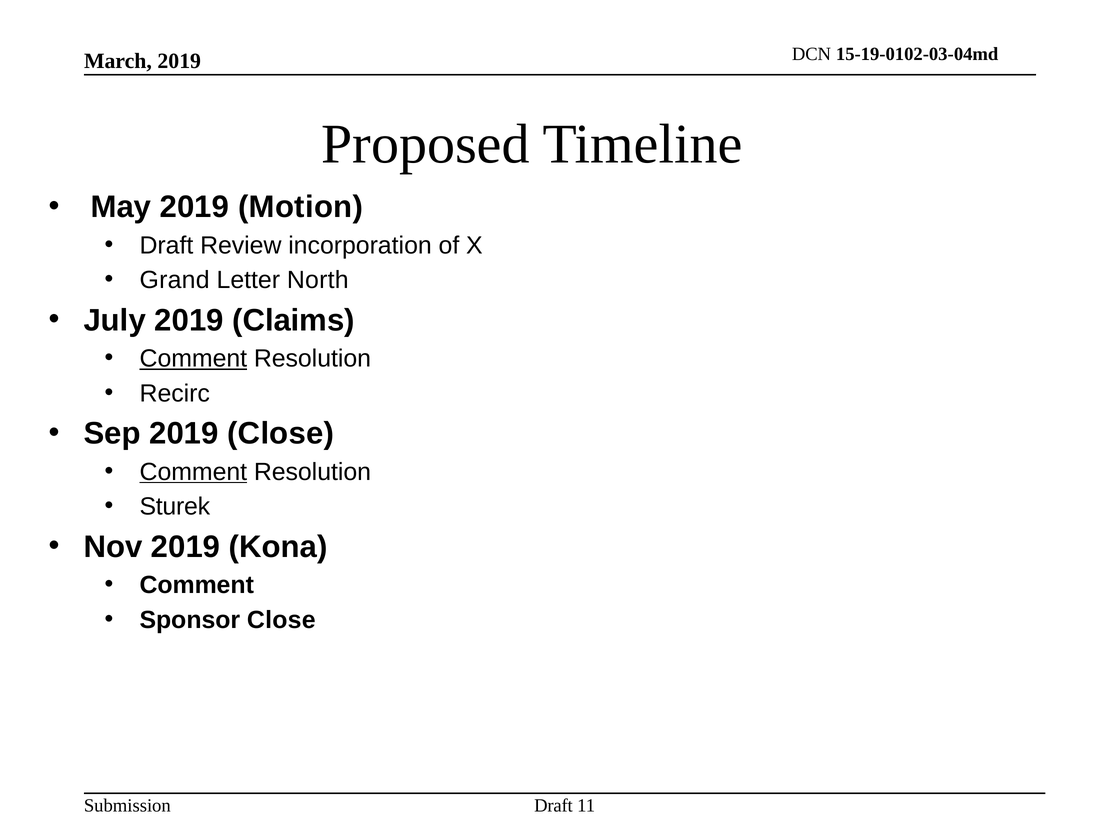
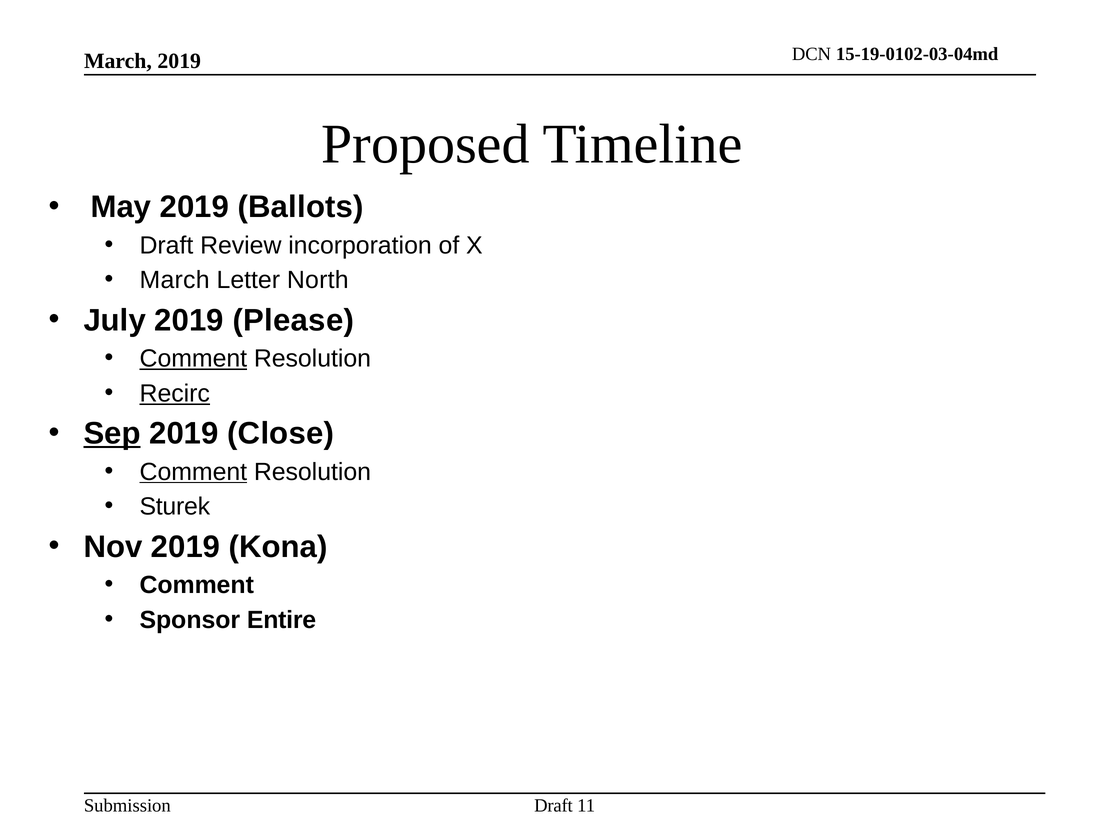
Motion: Motion -> Ballots (301, 207)
Grand: Grand -> March (175, 280)
Claims: Claims -> Please (293, 320)
Recirc underline: none -> present (175, 393)
Sep underline: none -> present (112, 434)
Sponsor Close: Close -> Entire (282, 620)
